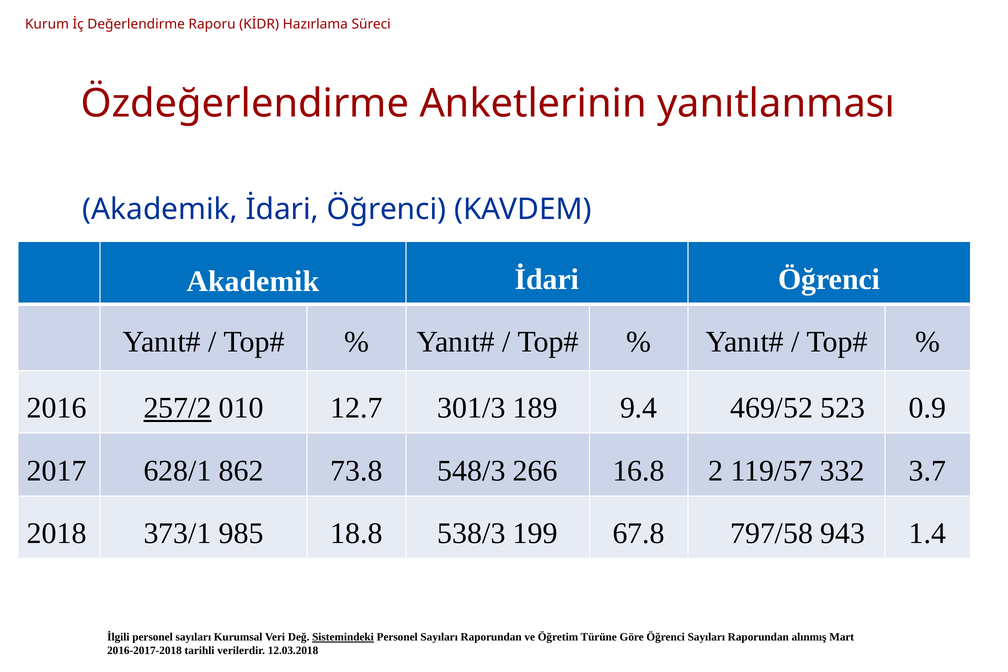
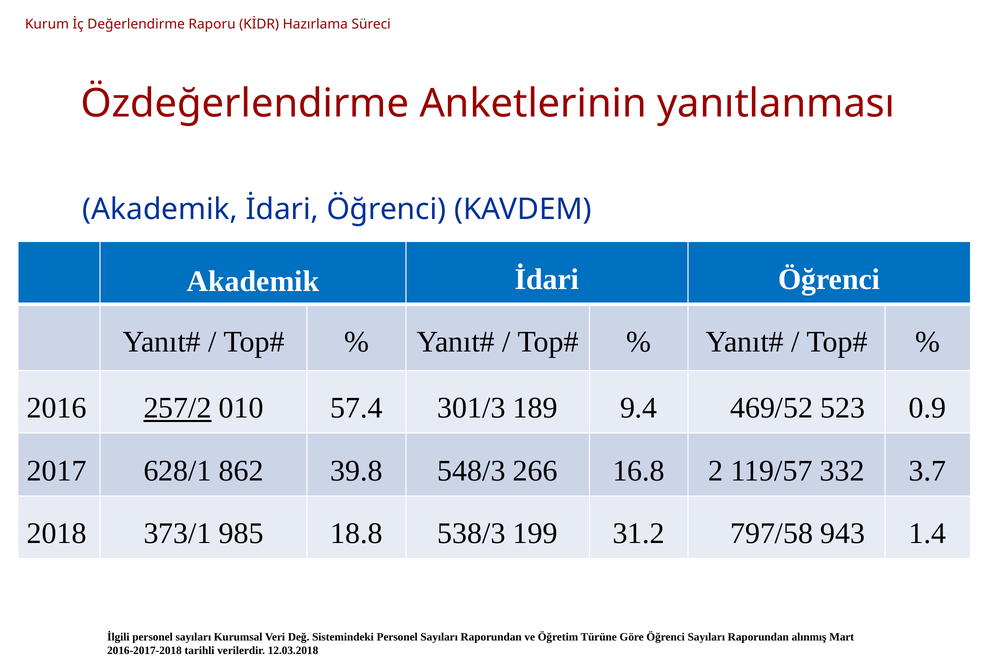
12.7: 12.7 -> 57.4 (356, 408)
73.8: 73.8 -> 39.8 (356, 471)
67.8: 67.8 -> 31.2 (639, 534)
Sistemindeki underline: present -> none (343, 637)
